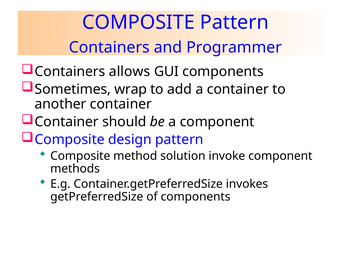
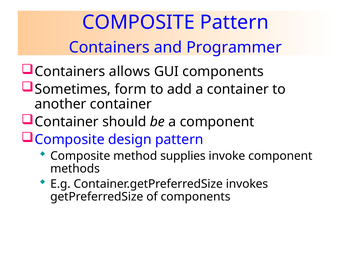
wrap: wrap -> form (131, 89)
solution: solution -> supplies (183, 156)
